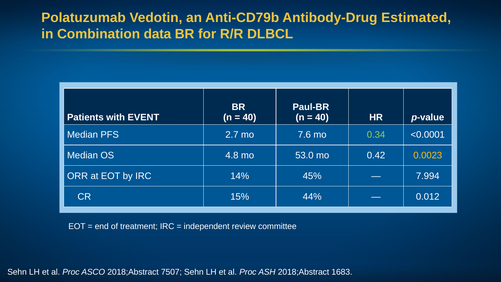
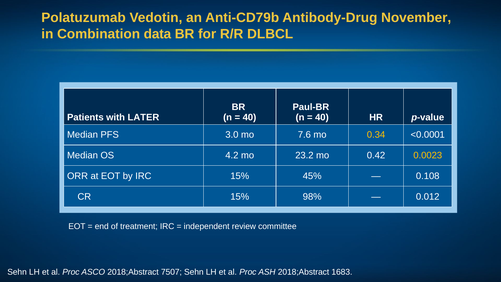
Estimated: Estimated -> November (416, 18)
EVENT: EVENT -> LATER (143, 117)
2.7: 2.7 -> 3.0 (232, 135)
0.34 colour: light green -> yellow (376, 135)
4.8: 4.8 -> 4.2 (232, 155)
53.0: 53.0 -> 23.2 (304, 155)
IRC 14%: 14% -> 15% (240, 176)
7.994: 7.994 -> 0.108 (428, 176)
44%: 44% -> 98% (312, 197)
